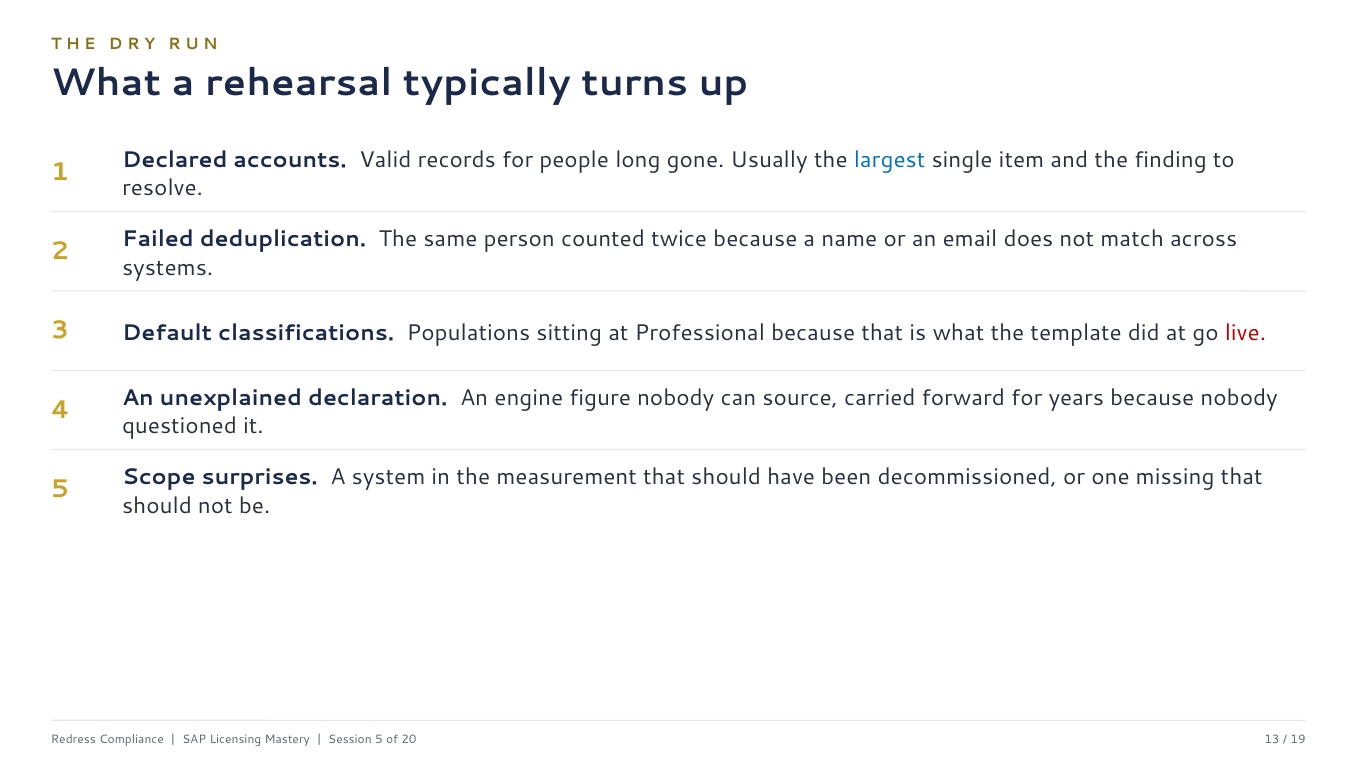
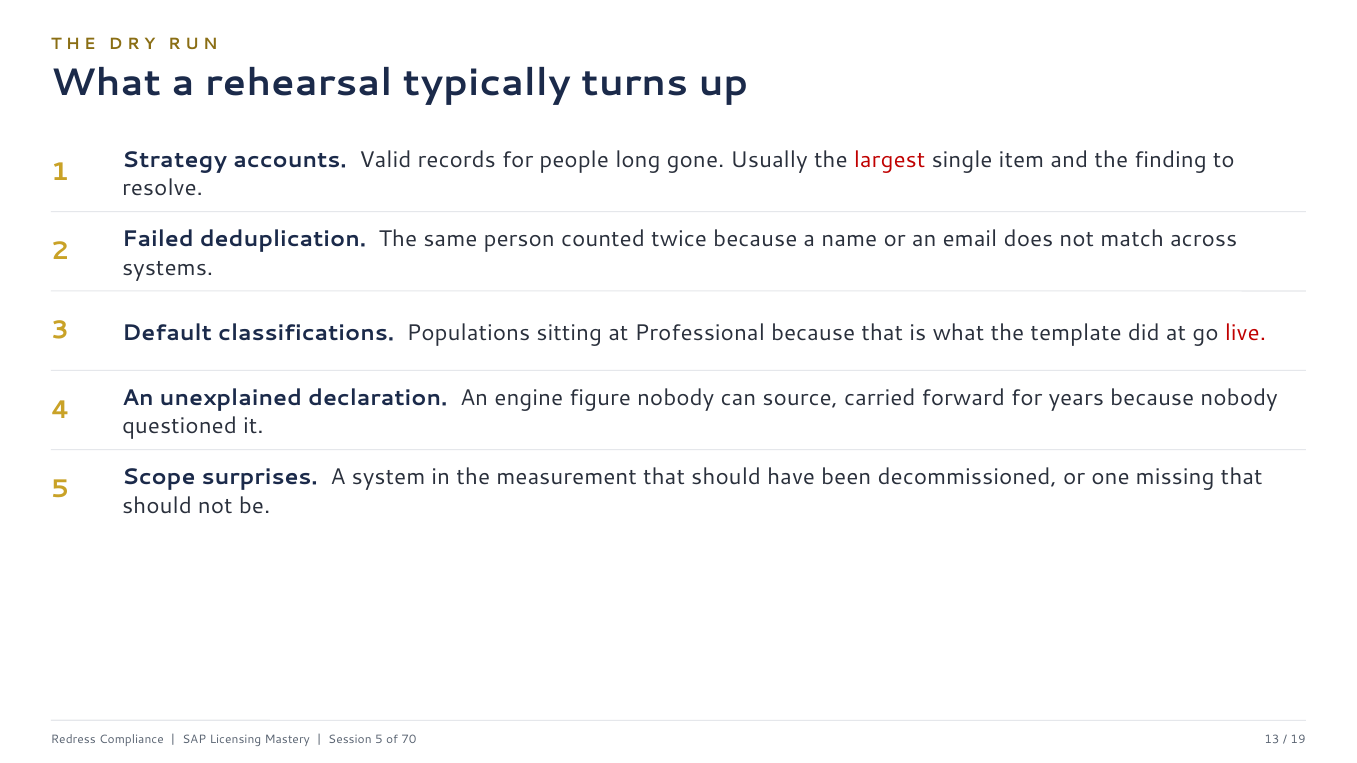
Declared: Declared -> Strategy (175, 160)
largest colour: blue -> red (890, 160)
20: 20 -> 70 (409, 740)
